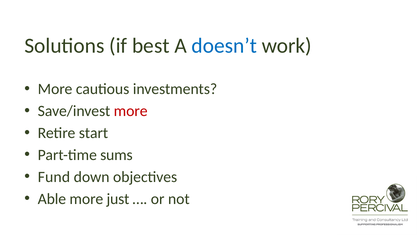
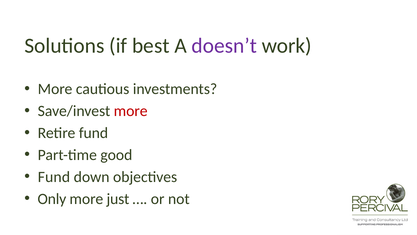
doesn’t colour: blue -> purple (224, 46)
Retire start: start -> fund (93, 133)
sums: sums -> good (116, 155)
Able: Able -> Only (52, 198)
